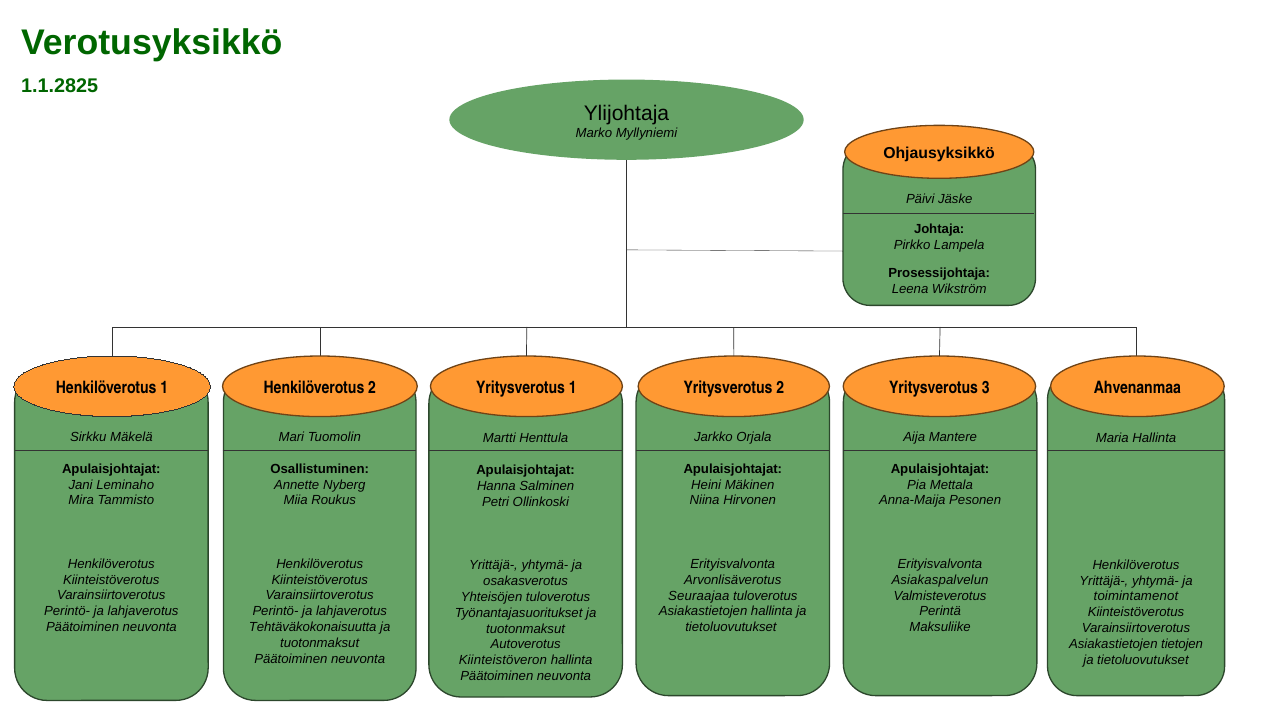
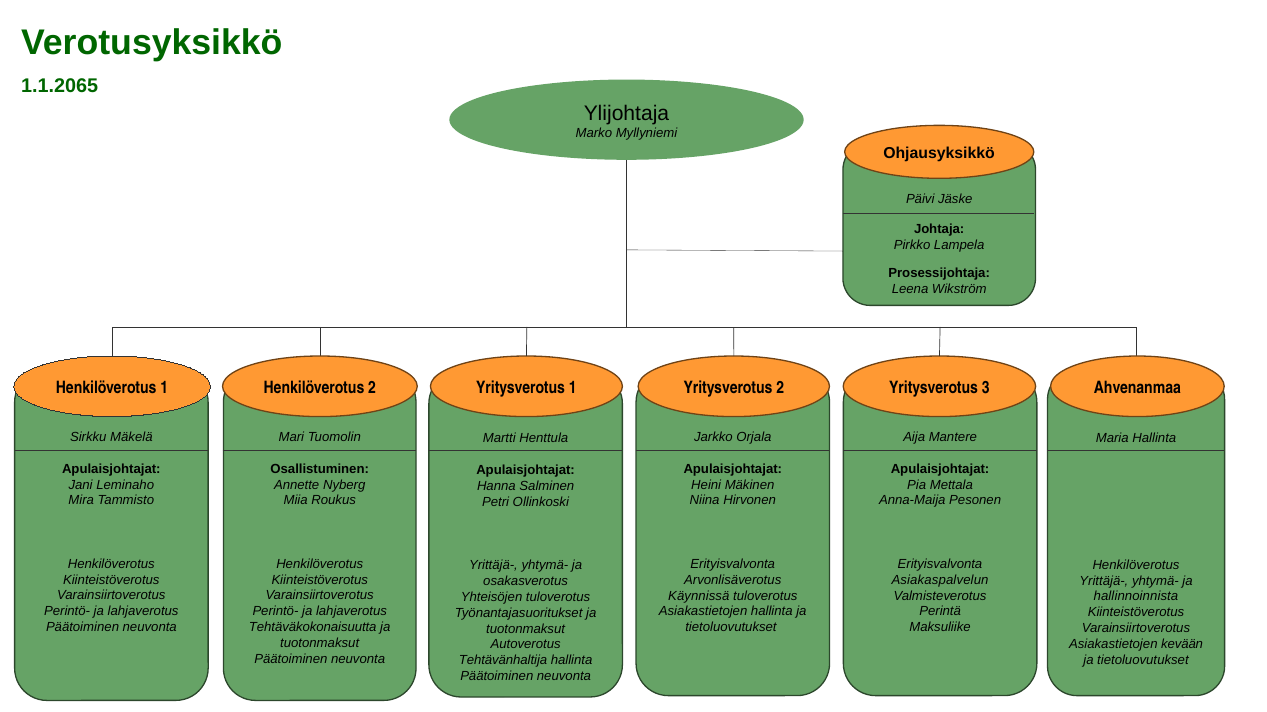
1.1.2825: 1.1.2825 -> 1.1.2065 (60, 86)
Seuraajaa: Seuraajaa -> Käynnissä (699, 596)
toimintamenot: toimintamenot -> hallinnoinnista (1136, 597)
tietojen: tietojen -> kevään (1182, 645)
Kiinteistöveron: Kiinteistöveron -> Tehtävänhaltija (503, 661)
